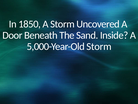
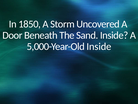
5,000-Year-Old Storm: Storm -> Inside (99, 46)
